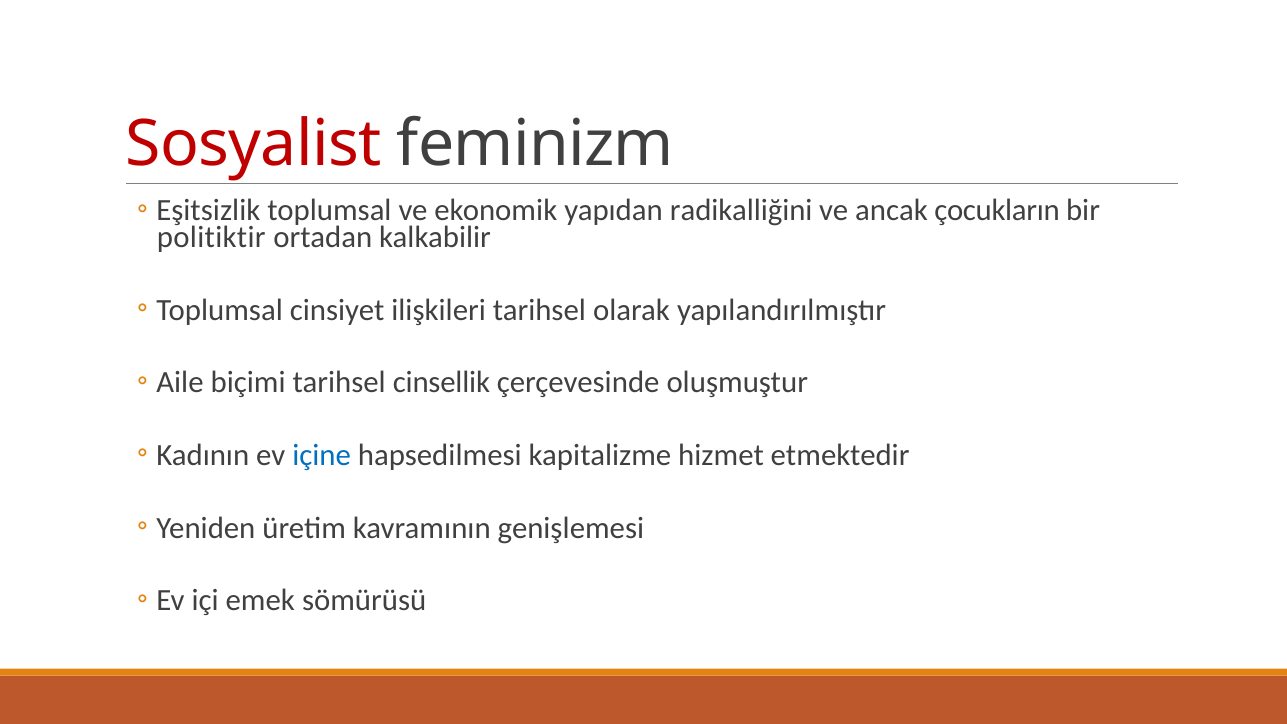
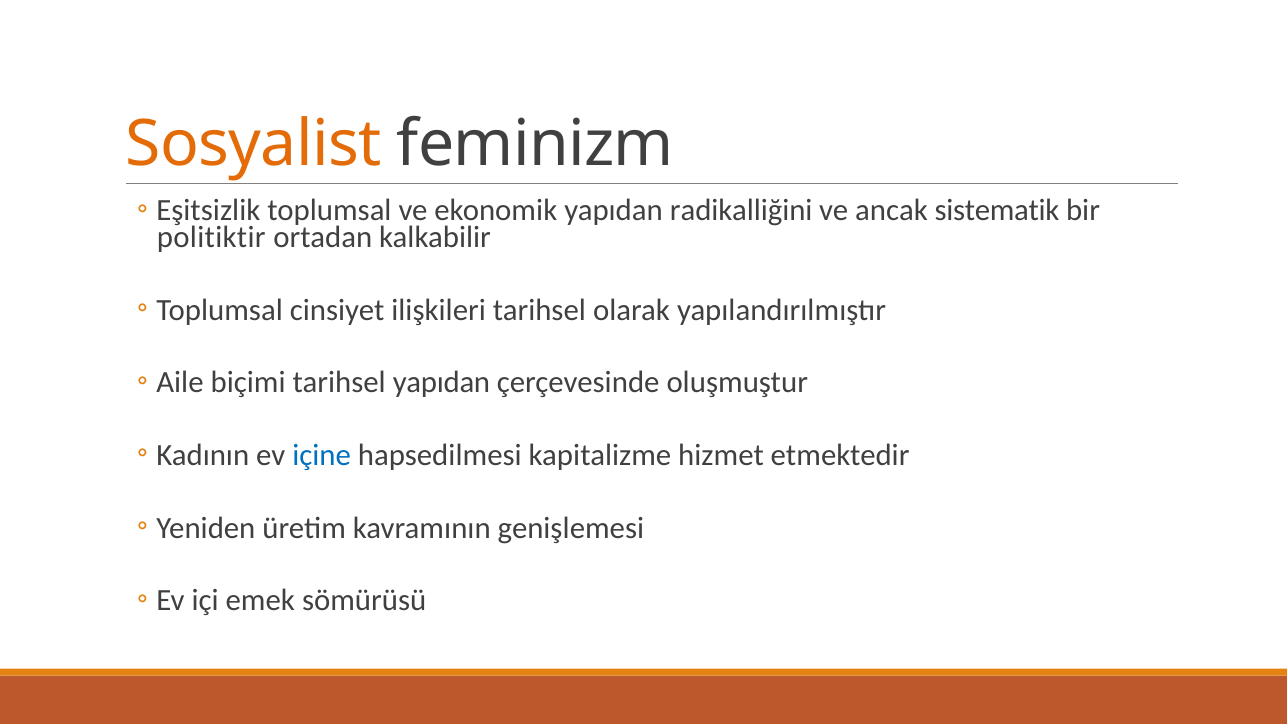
Sosyalist colour: red -> orange (254, 144)
çocukların: çocukların -> sistematik (997, 211)
tarihsel cinsellik: cinsellik -> yapıdan (441, 383)
